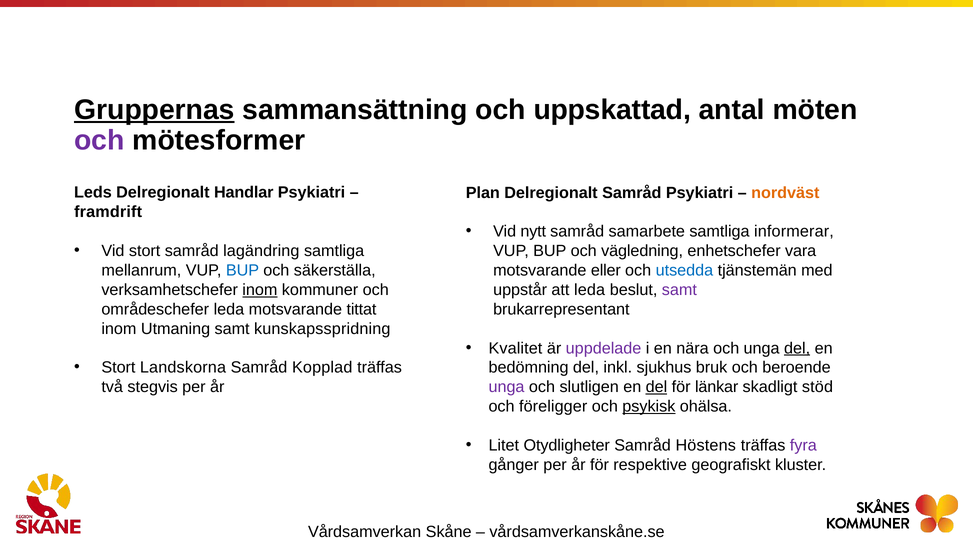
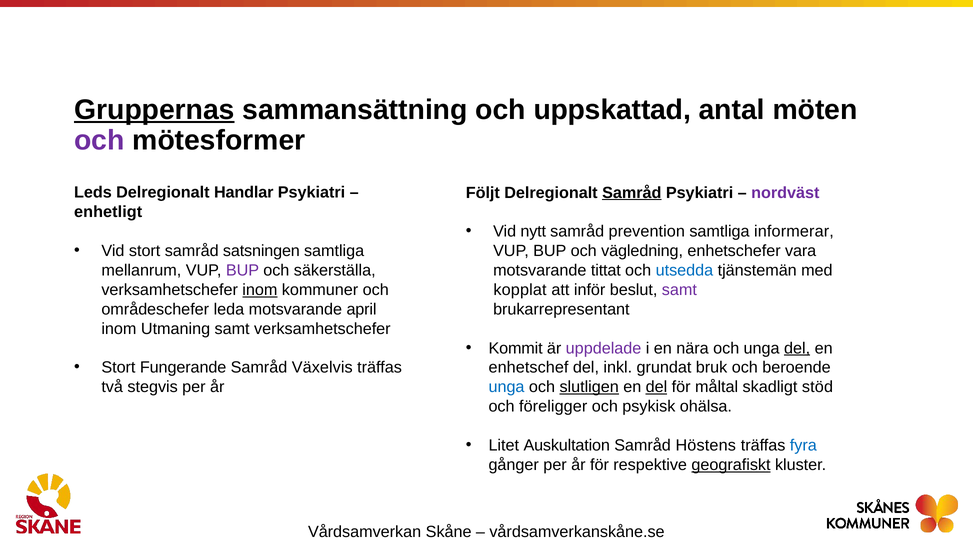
Plan: Plan -> Följt (483, 193)
Samråd underline: none -> present (632, 193)
nordväst colour: orange -> purple (785, 193)
framdrift: framdrift -> enhetligt (108, 212)
samarbete: samarbete -> prevention (647, 232)
lagändring: lagändring -> satsningen (261, 251)
BUP colour: blue -> purple (243, 271)
eller: eller -> tittat (606, 271)
uppstår: uppstår -> kopplat (520, 290)
att leda: leda -> inför (590, 290)
tittat: tittat -> april (362, 309)
samt kunskapsspridning: kunskapsspridning -> verksamhetschefer (322, 329)
Kvalitet: Kvalitet -> Kommit (516, 348)
Landskorna: Landskorna -> Fungerande (183, 368)
Kopplad: Kopplad -> Växelvis (322, 368)
bedömning: bedömning -> enhetschef (529, 368)
sjukhus: sjukhus -> grundat (664, 368)
unga colour: purple -> blue (507, 387)
slutligen underline: none -> present (589, 387)
länkar: länkar -> måltal (717, 387)
psykisk underline: present -> none (649, 407)
Otydligheter: Otydligheter -> Auskultation (567, 446)
fyra colour: purple -> blue (803, 446)
geografiskt underline: none -> present (731, 465)
